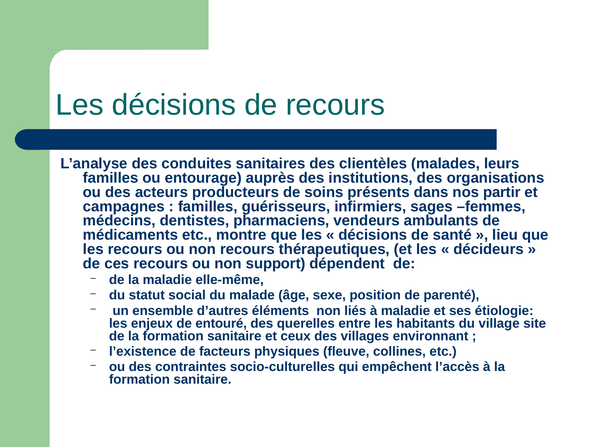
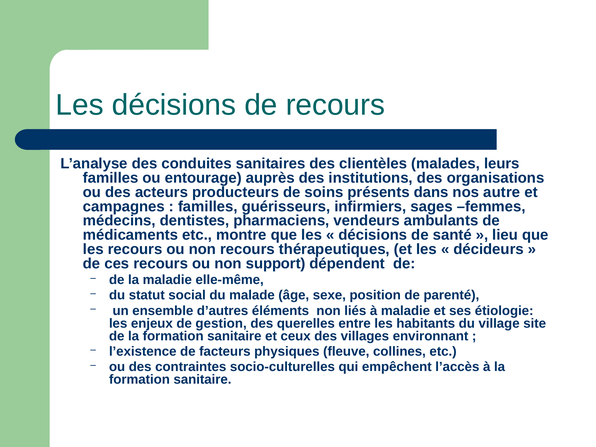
partir: partir -> autre (502, 192)
entouré: entouré -> gestion (221, 323)
